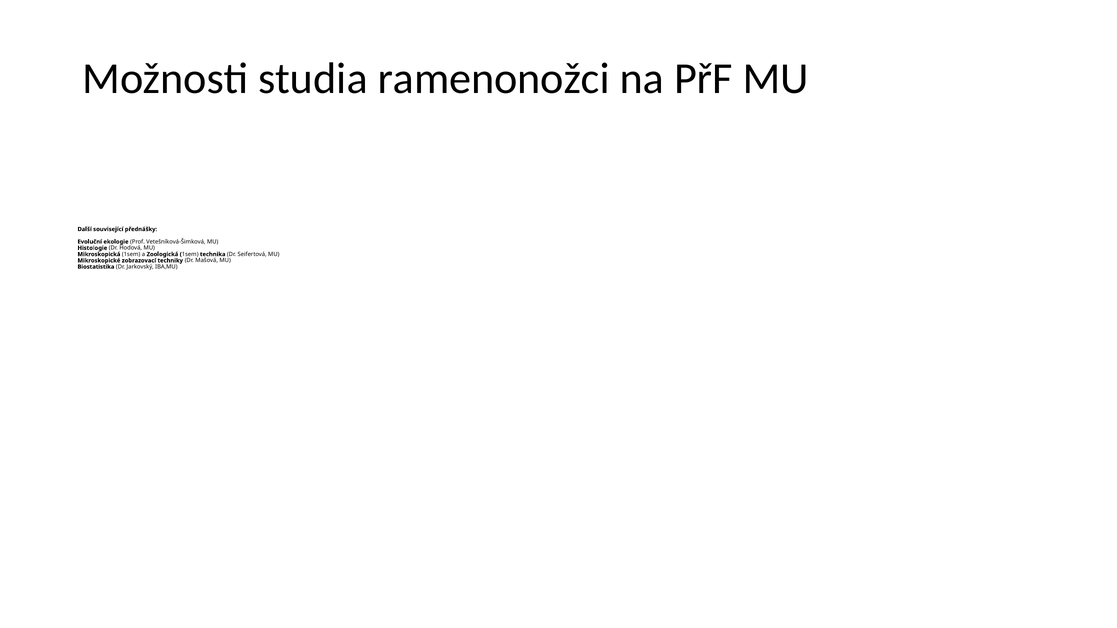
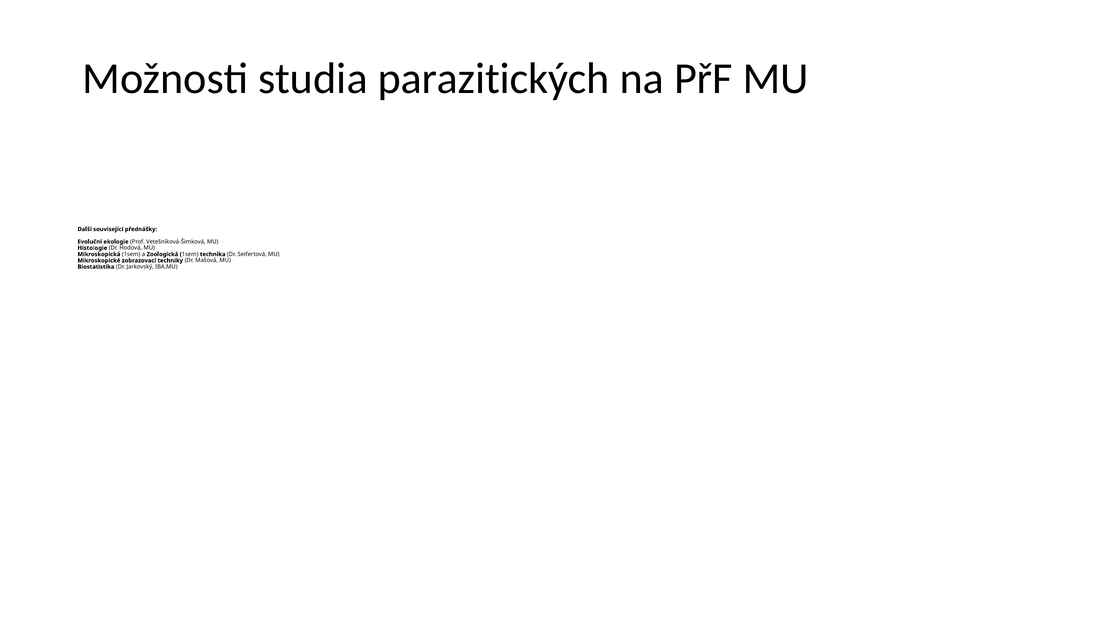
ramenonožci: ramenonožci -> parazitických (494, 79)
